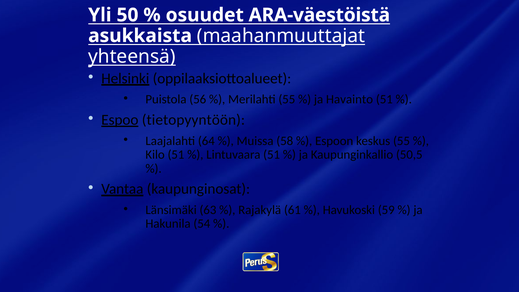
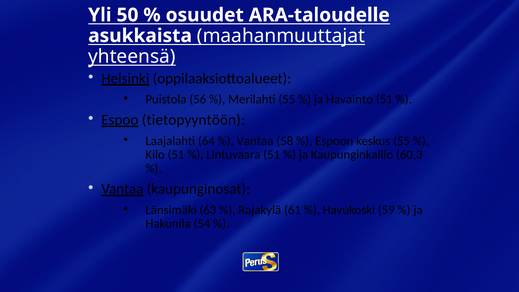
ARA-väestöistä: ARA-väestöistä -> ARA-taloudelle (319, 15)
Muissa: Muissa -> Vantaa (255, 141)
50,5: 50,5 -> 60,3 (409, 155)
